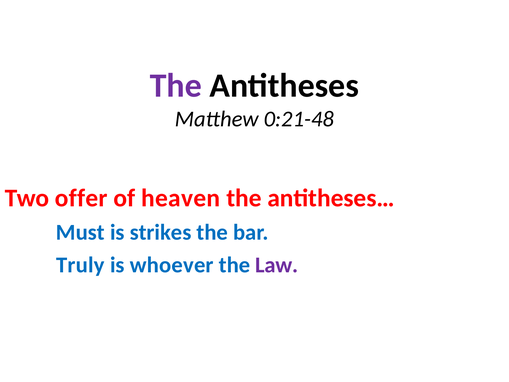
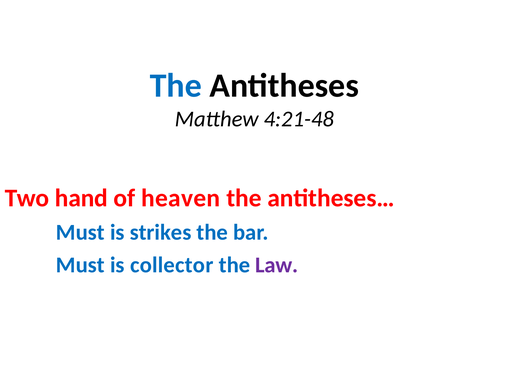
The colour: purple -> blue (176, 86)
0:21-48: 0:21-48 -> 4:21-48 (299, 119)
offer: offer -> hand (81, 198)
Truly: Truly -> Must (80, 265)
whoever: whoever -> collector (172, 265)
